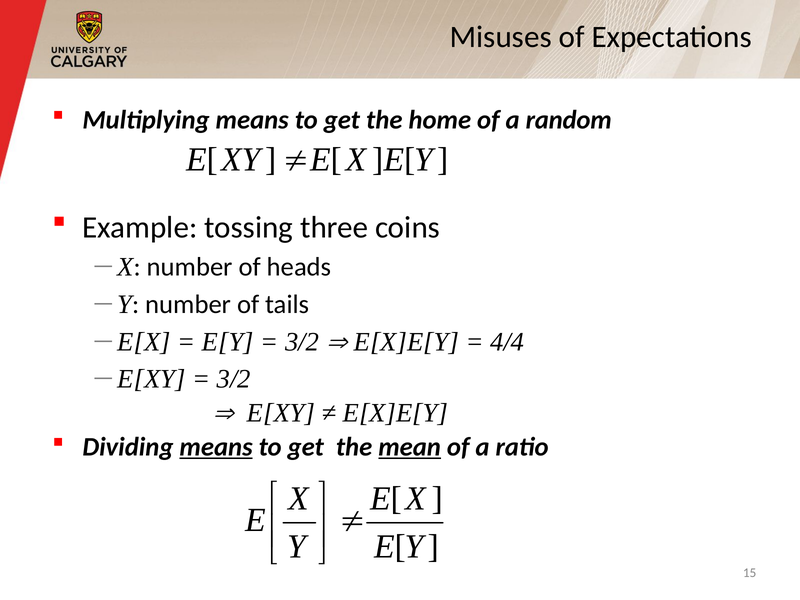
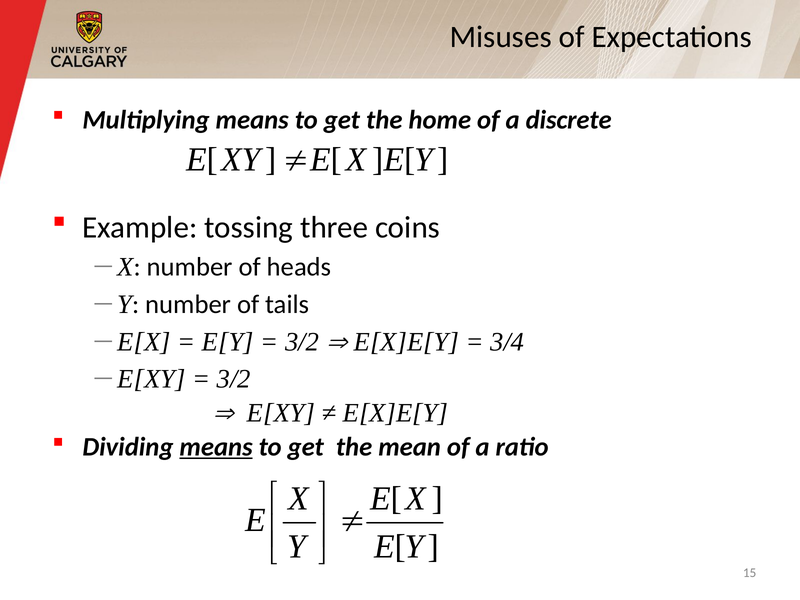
random: random -> discrete (569, 120)
4/4: 4/4 -> 3/4 (507, 342)
mean underline: present -> none (410, 447)
